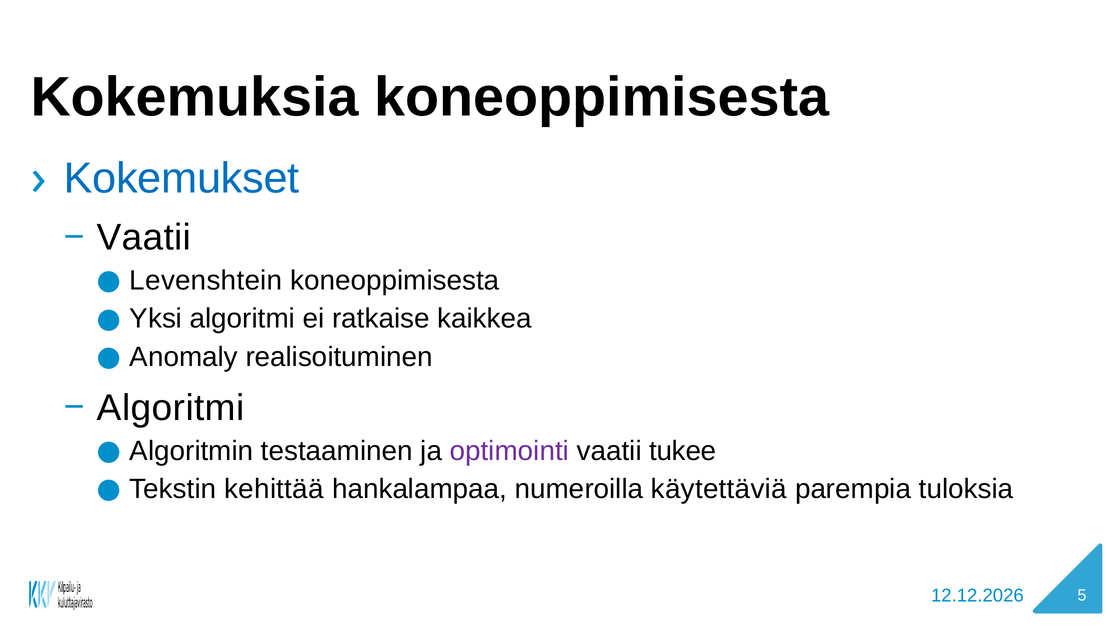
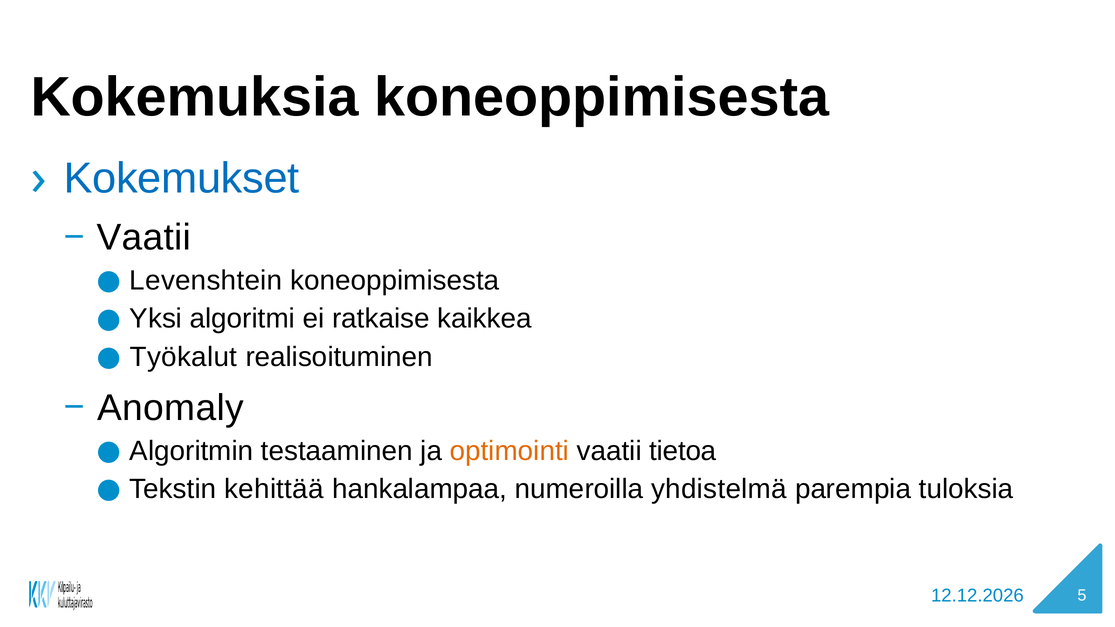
Anomaly: Anomaly -> Työkalut (184, 357)
Algoritmi: Algoritmi -> Anomaly (171, 408)
optimointi colour: purple -> orange (509, 451)
tukee: tukee -> tietoa (683, 451)
käytettäviä: käytettäviä -> yhdistelmä (719, 489)
